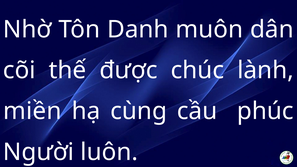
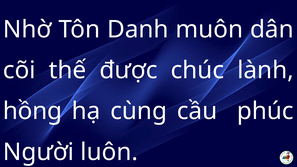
miền: miền -> hồng (33, 111)
